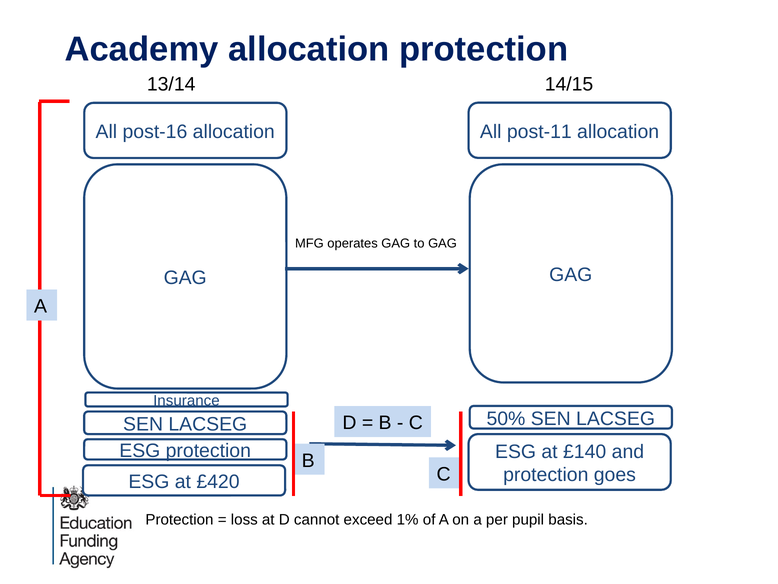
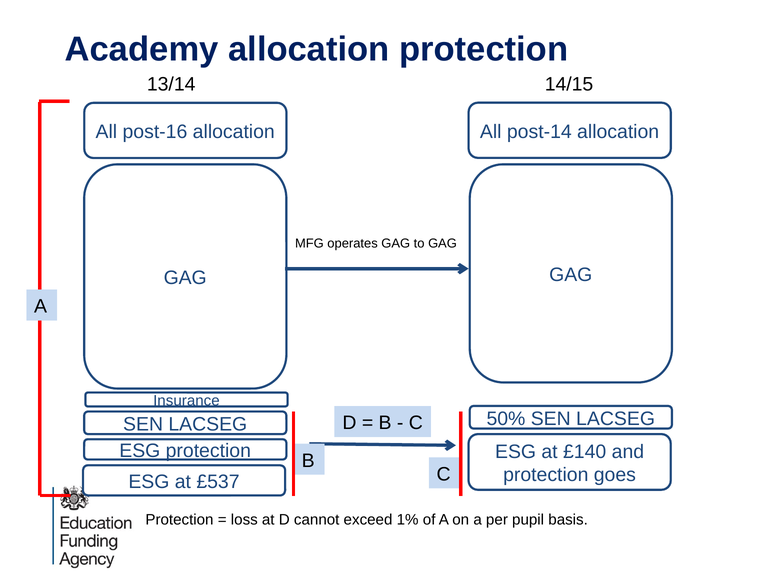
post-11: post-11 -> post-14 (539, 132)
£420: £420 -> £537 (218, 481)
